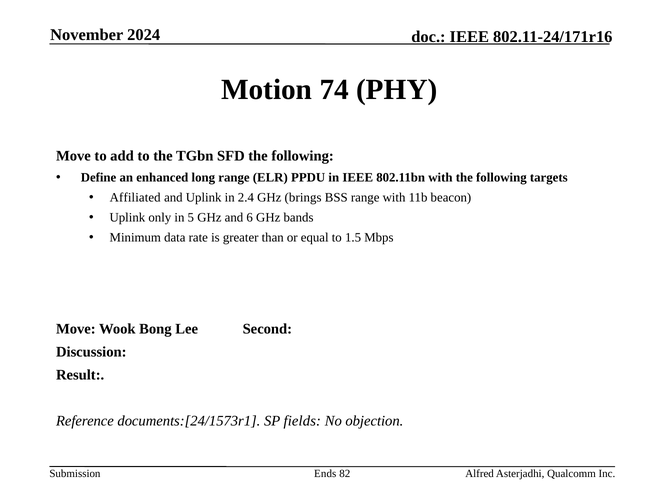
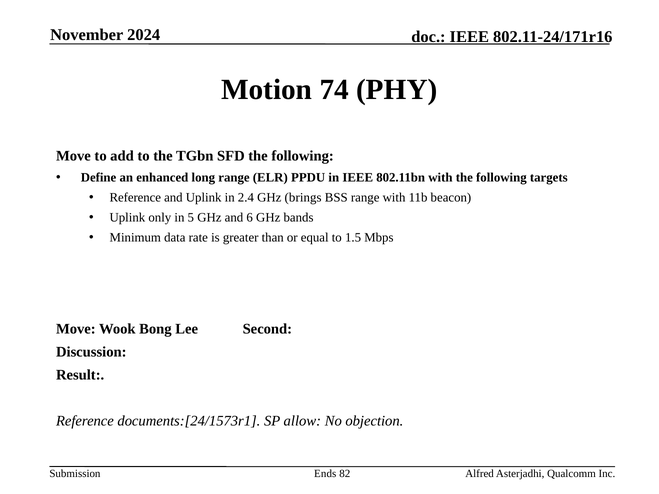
Affiliated: Affiliated -> Reference (135, 198)
fields: fields -> allow (302, 421)
